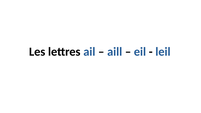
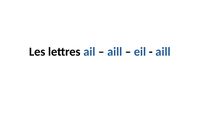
leil: leil -> aill (163, 52)
